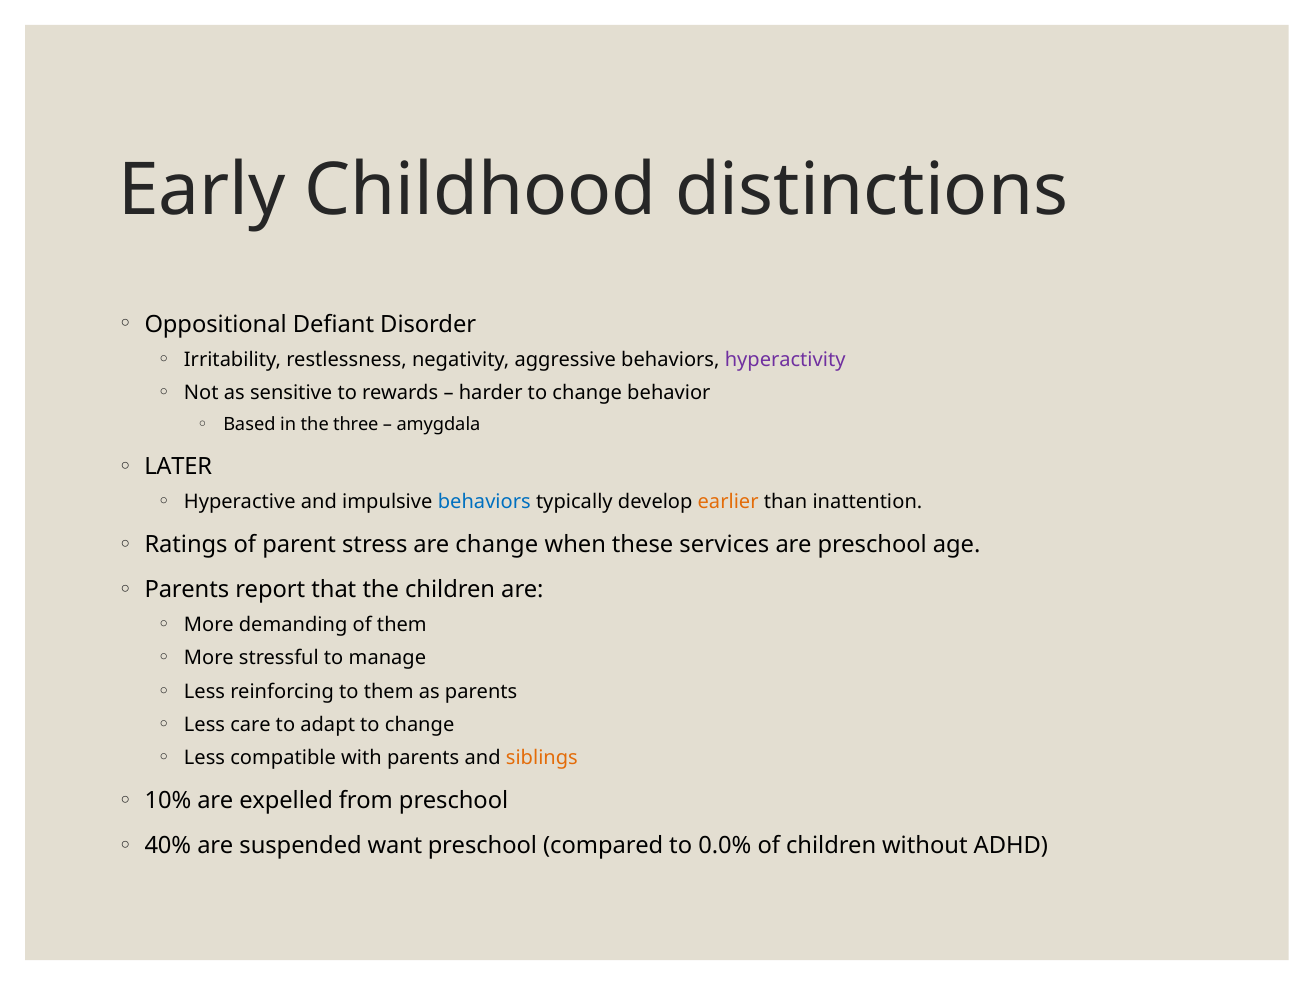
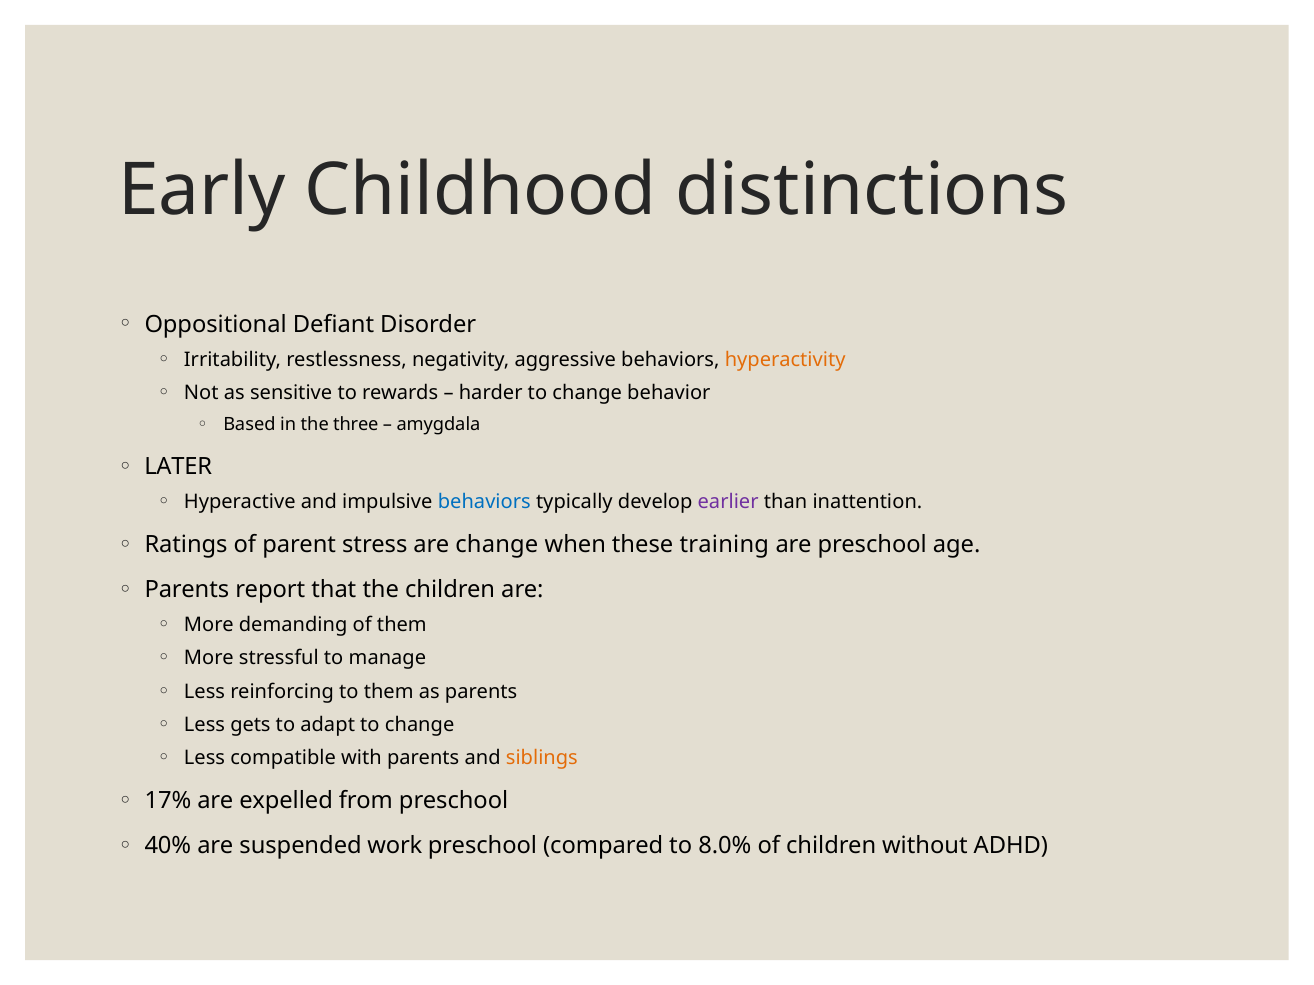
hyperactivity colour: purple -> orange (785, 360)
earlier colour: orange -> purple (728, 502)
services: services -> training (724, 545)
care: care -> gets (250, 725)
10%: 10% -> 17% (168, 801)
want: want -> work (395, 846)
0.0%: 0.0% -> 8.0% (725, 846)
